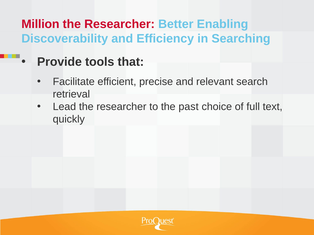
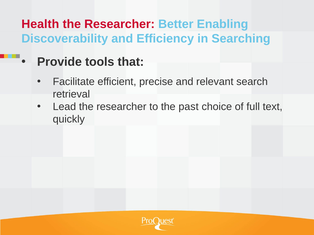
Million: Million -> Health (40, 24)
